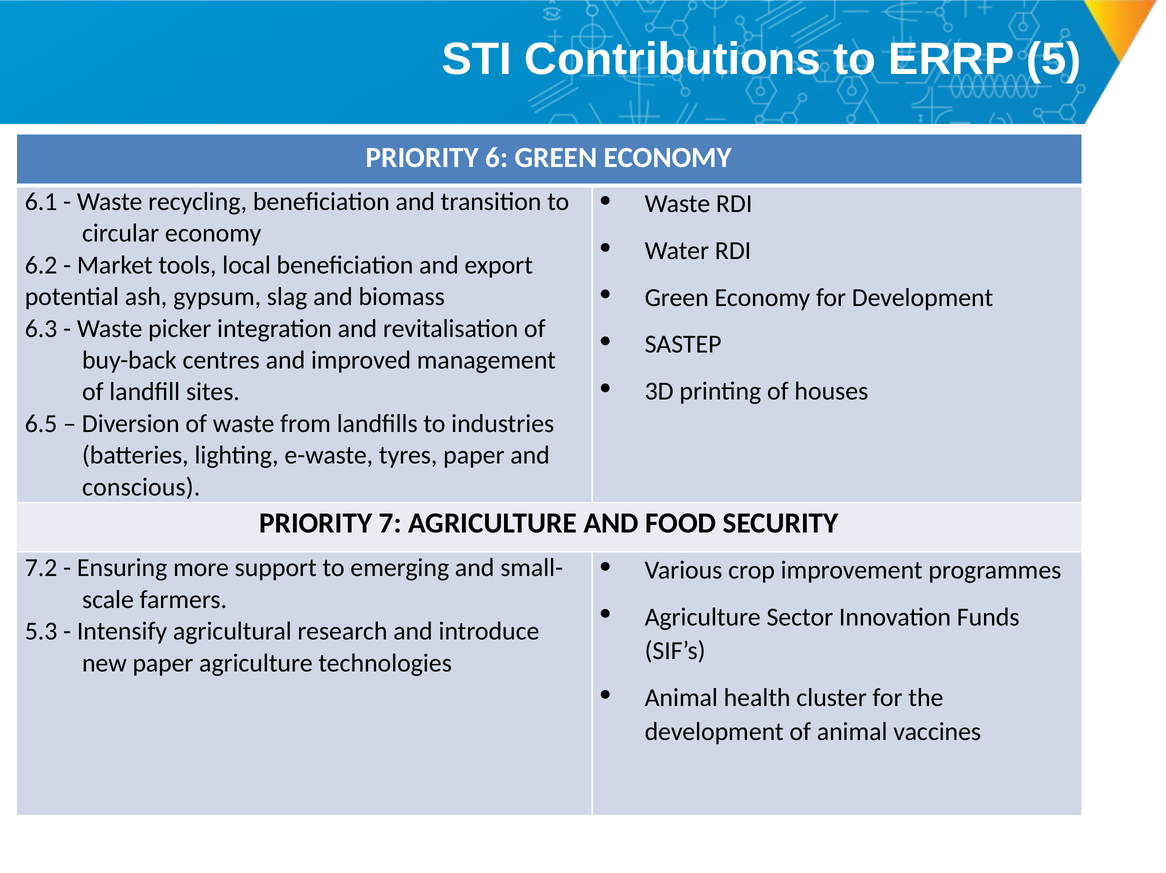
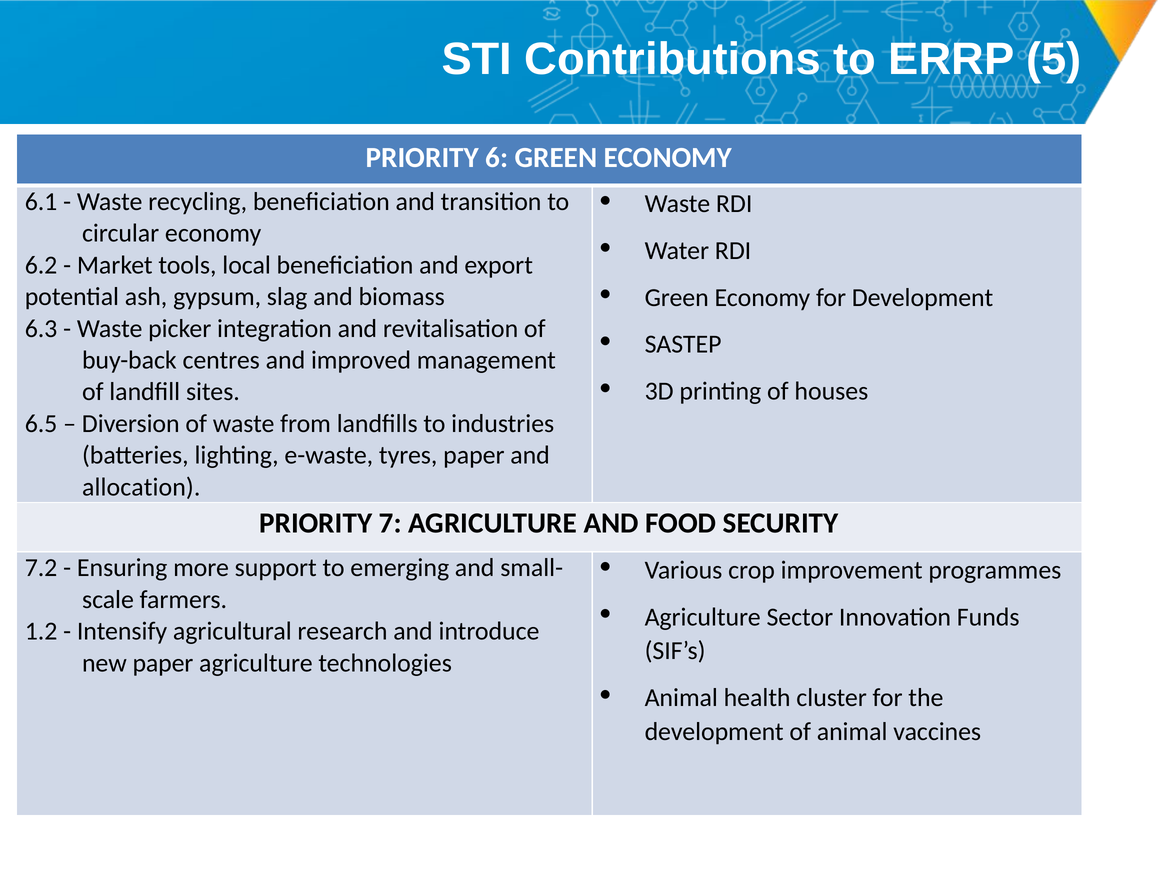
conscious: conscious -> allocation (141, 487)
5.3: 5.3 -> 1.2 (41, 631)
